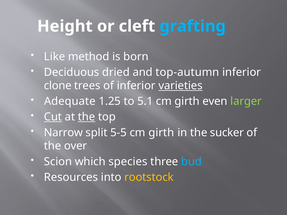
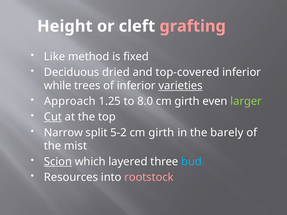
grafting colour: light blue -> pink (193, 26)
born: born -> fixed (136, 57)
top-autumn: top-autumn -> top-covered (187, 72)
clone: clone -> while (58, 86)
Adequate: Adequate -> Approach (70, 101)
5.1: 5.1 -> 8.0 (145, 101)
the underline: present -> none (87, 117)
5-5: 5-5 -> 5-2 (119, 133)
sucker: sucker -> barely (227, 133)
over: over -> mist (76, 146)
Scion underline: none -> present (58, 162)
species: species -> layered (128, 162)
rootstock colour: yellow -> pink (149, 177)
